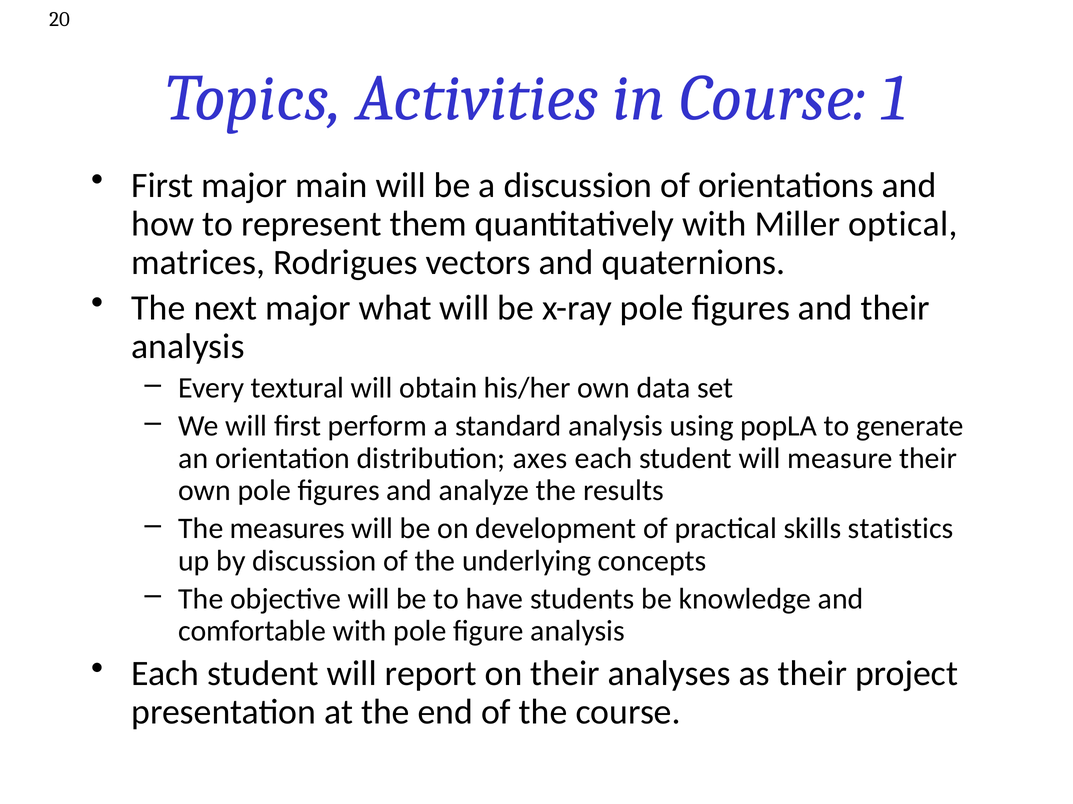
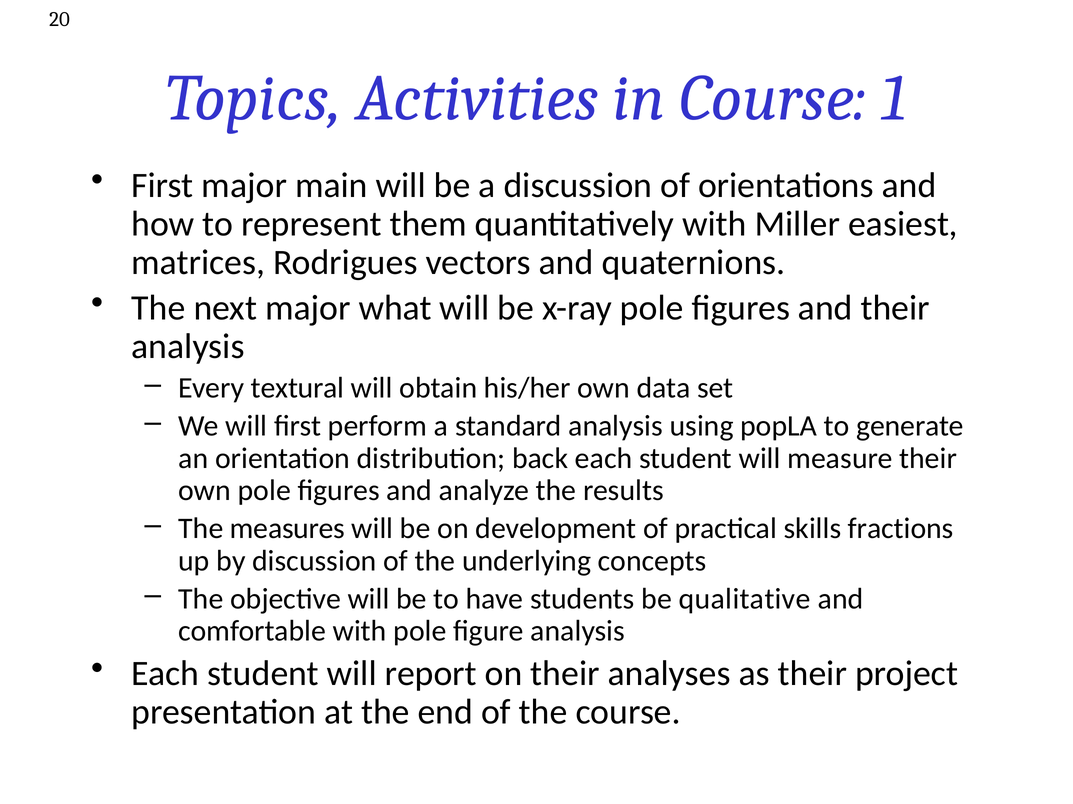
optical: optical -> easiest (903, 224)
axes: axes -> back (540, 459)
statistics: statistics -> fractions (901, 529)
knowledge: knowledge -> qualitative (745, 599)
